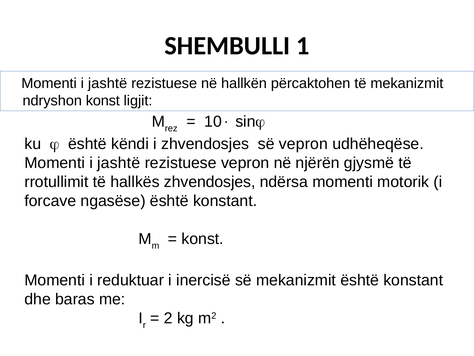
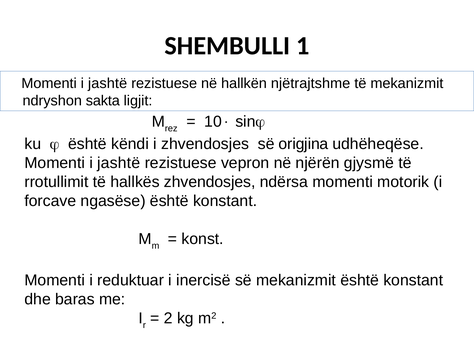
përcaktohen: përcaktohen -> njëtrajtshme (311, 83)
ndryshon konst: konst -> sakta (103, 101)
së vepron: vepron -> origjina (304, 144)
